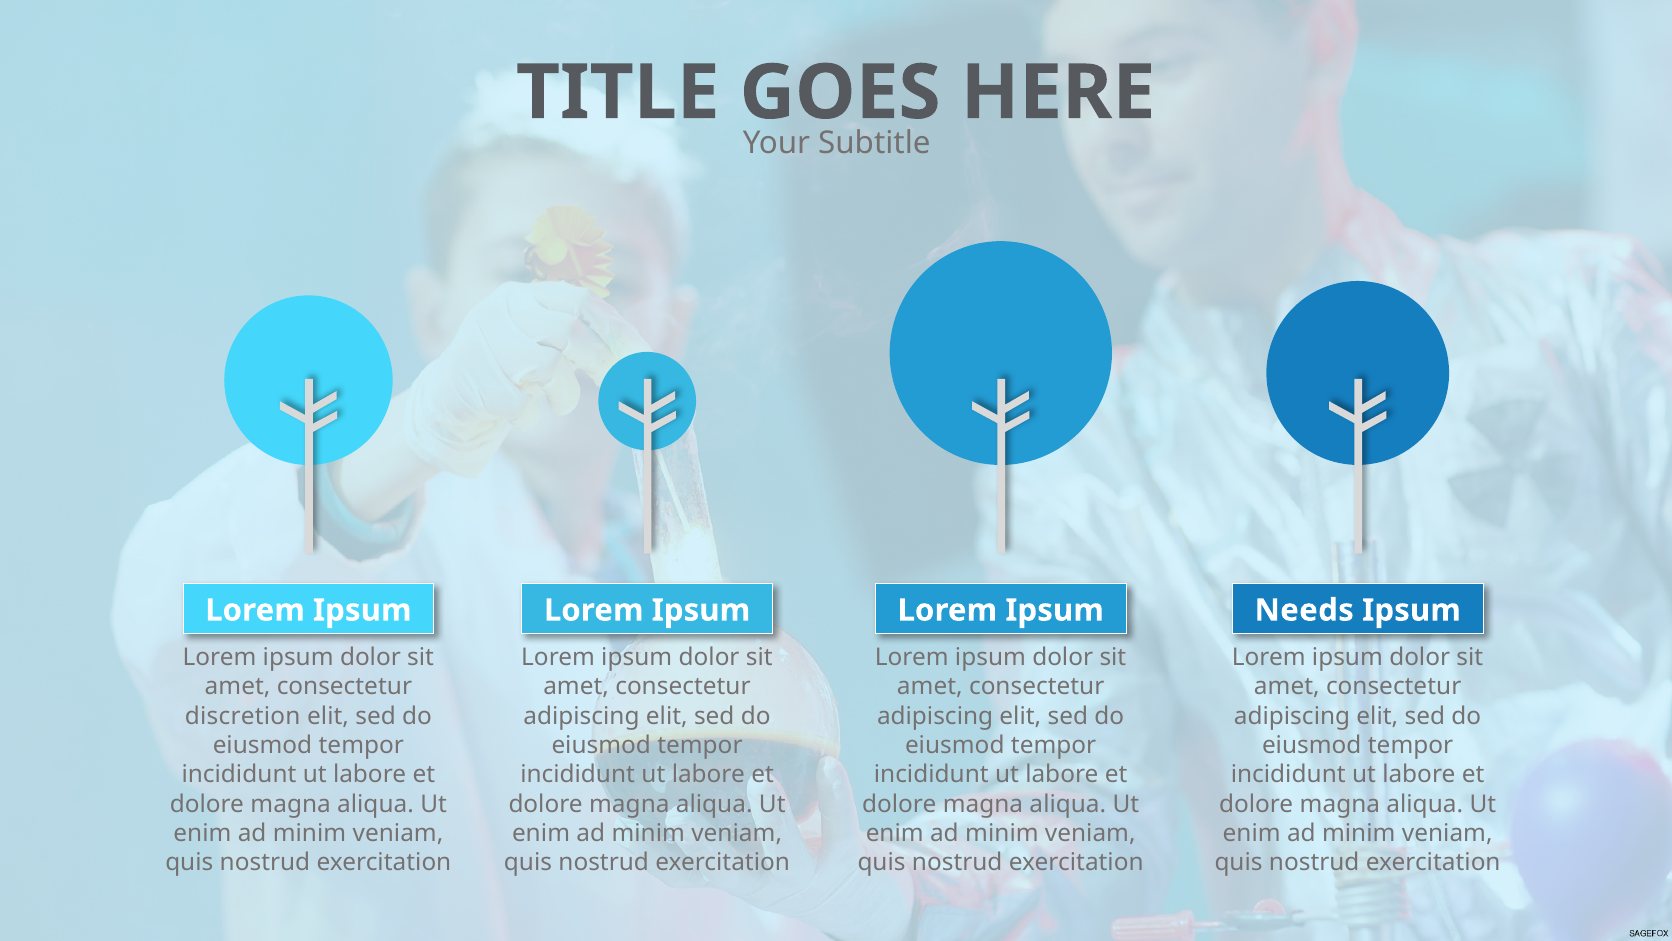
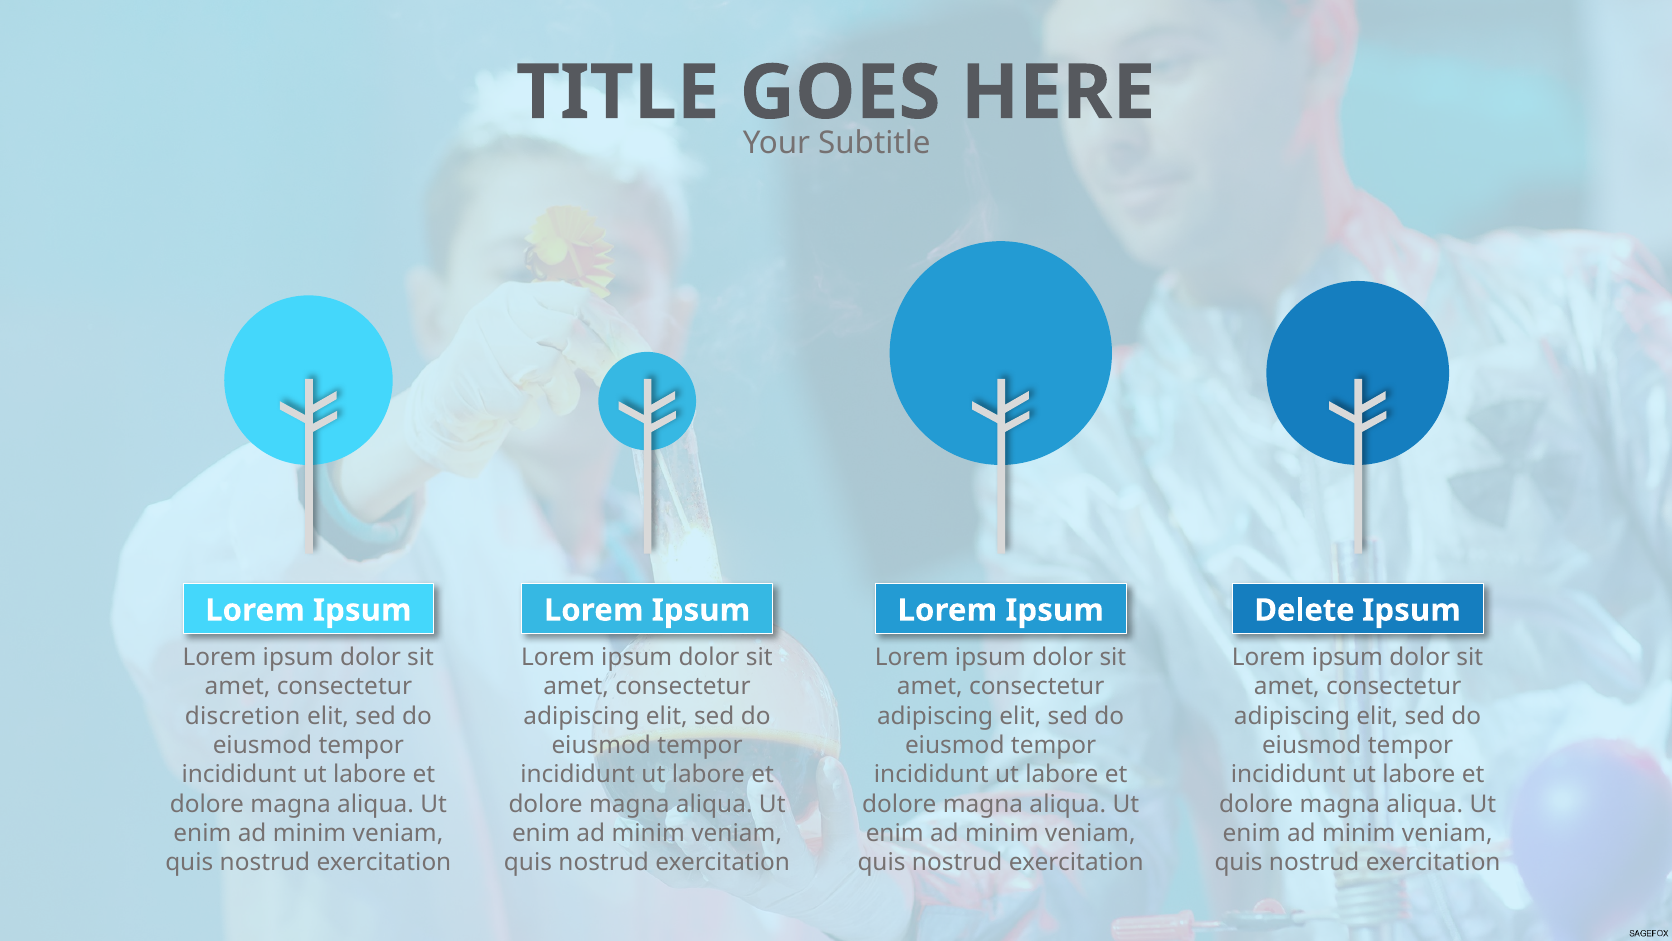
Needs: Needs -> Delete (1304, 610)
